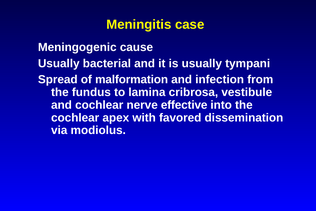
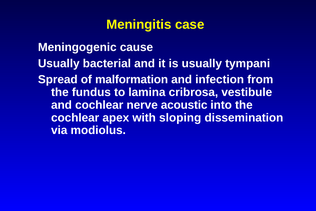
effective: effective -> acoustic (184, 105)
favored: favored -> sloping (180, 117)
